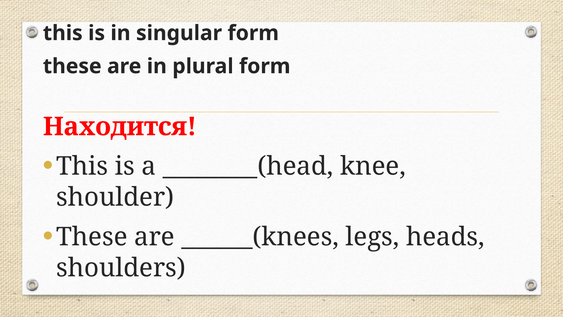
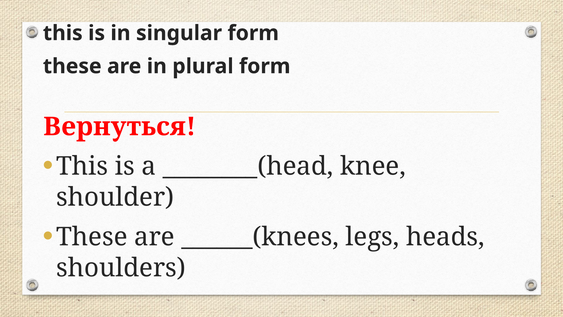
Находится: Находится -> Вернуться (120, 127)
